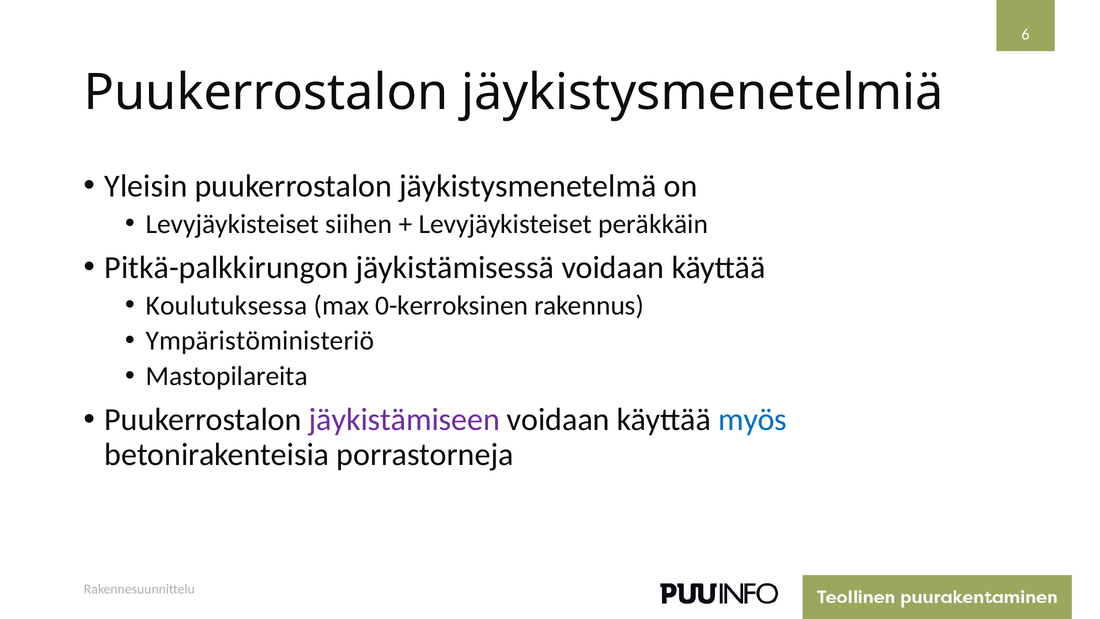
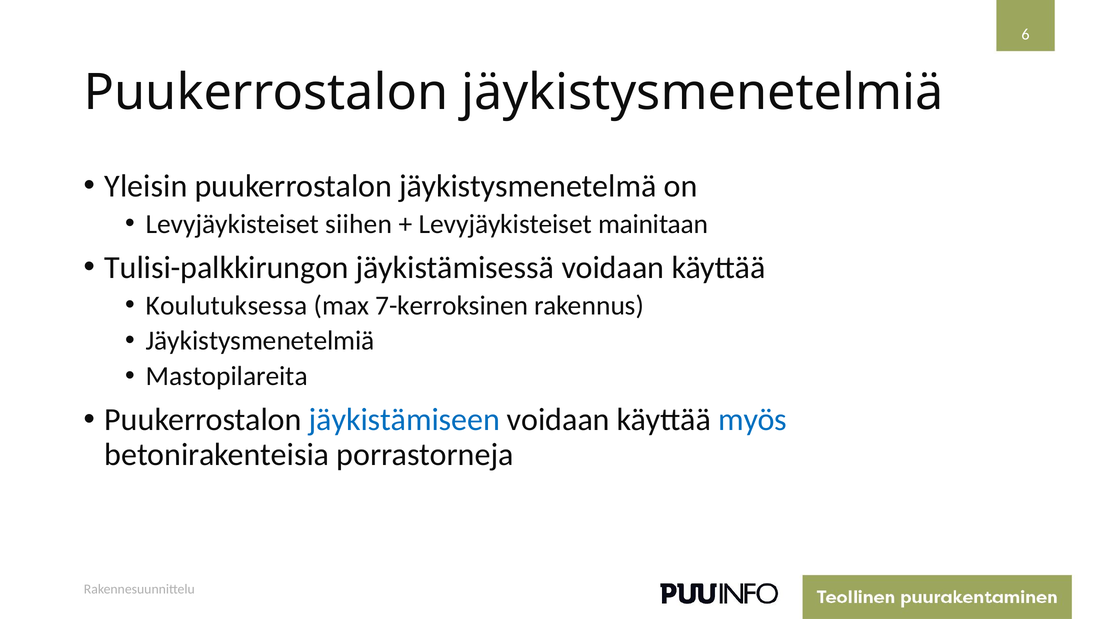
peräkkäin: peräkkäin -> mainitaan (653, 224)
Pitkä-palkkirungon: Pitkä-palkkirungon -> Tulisi-palkkirungon (227, 267)
0-kerroksinen: 0-kerroksinen -> 7-kerroksinen (452, 305)
Ympäristöministeriö: Ympäristöministeriö -> Jäykistysmenetelmiä (260, 341)
jäykistämiseen colour: purple -> blue (404, 420)
